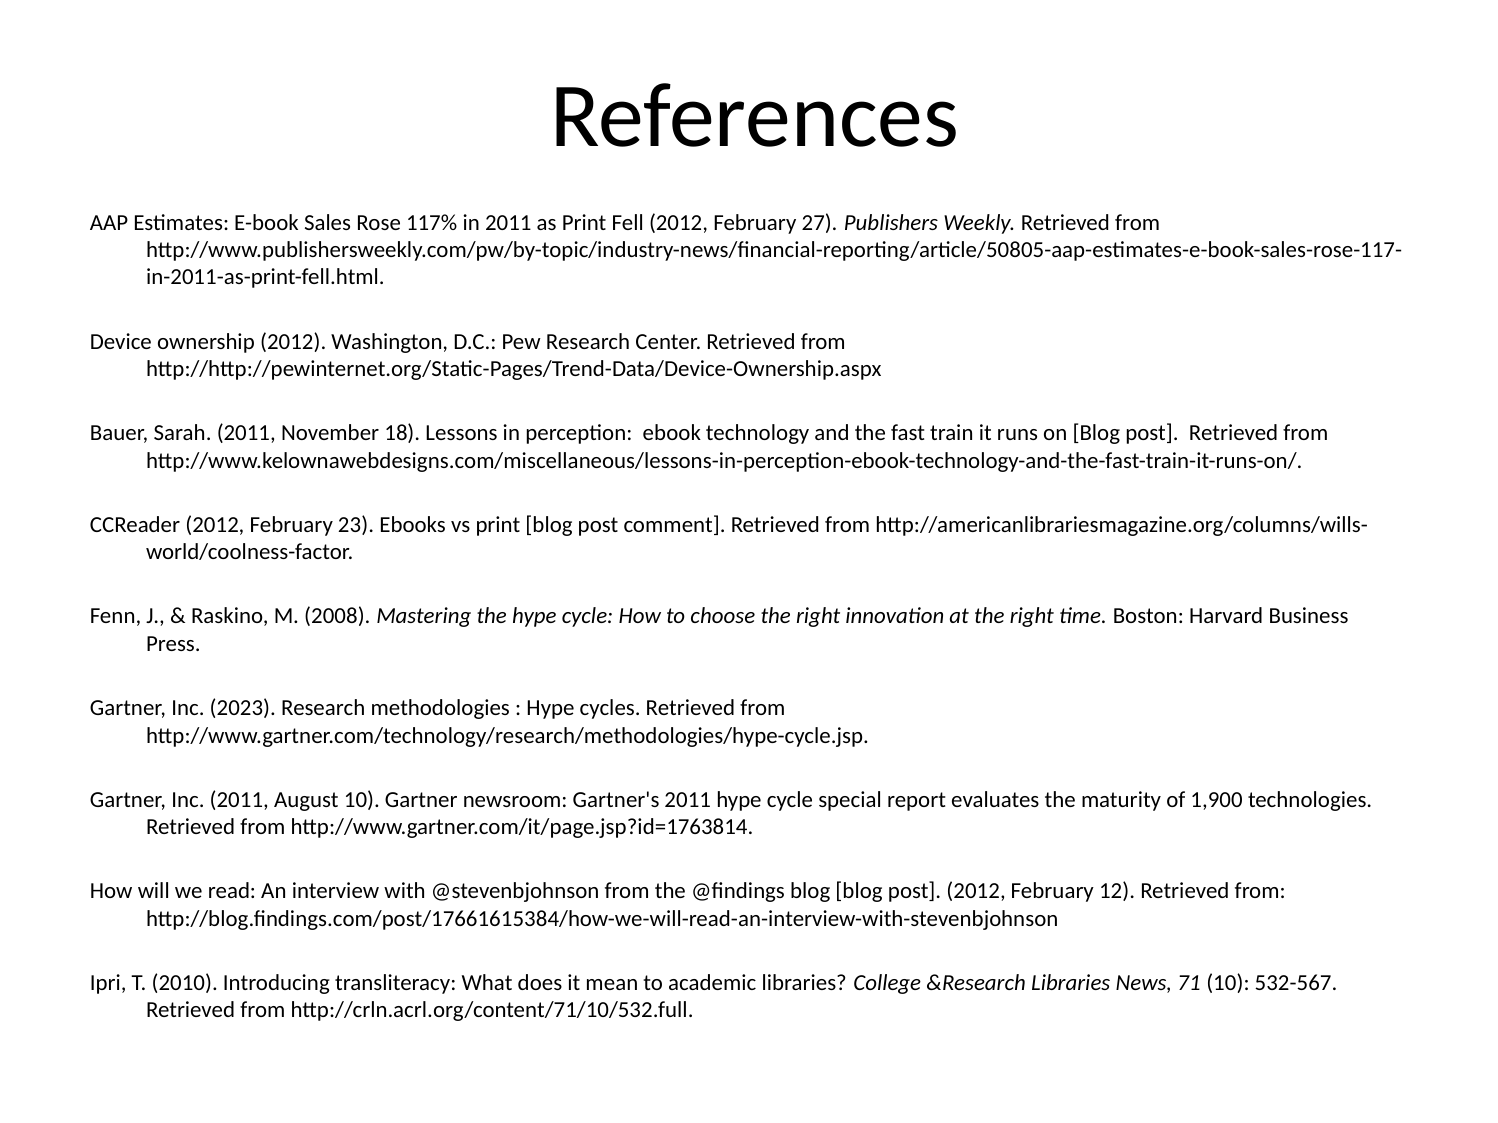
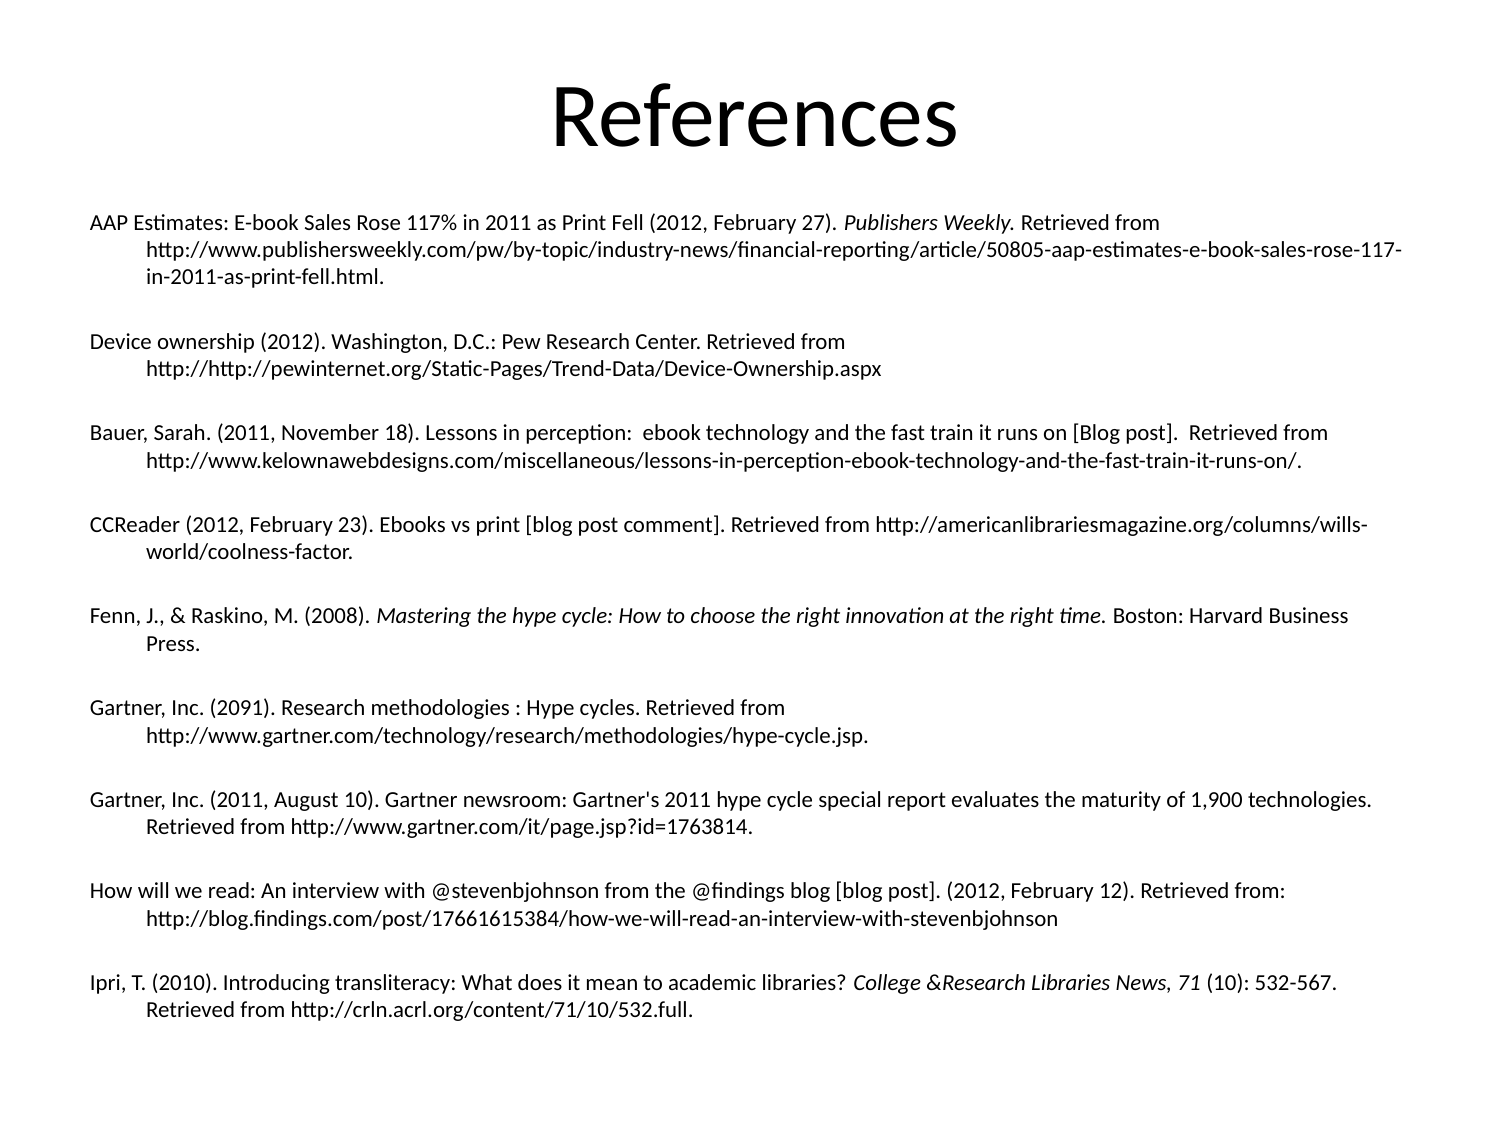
2023: 2023 -> 2091 (243, 708)
